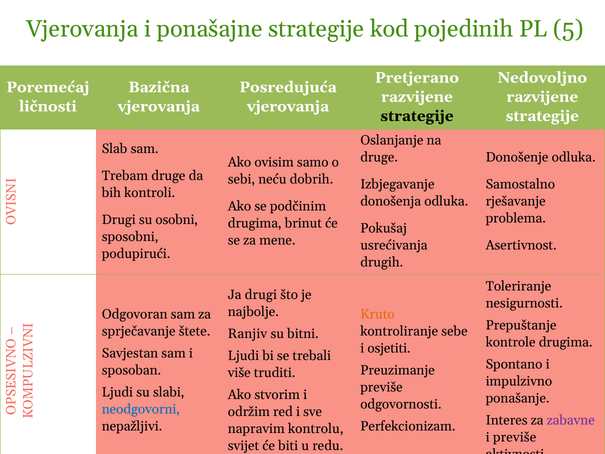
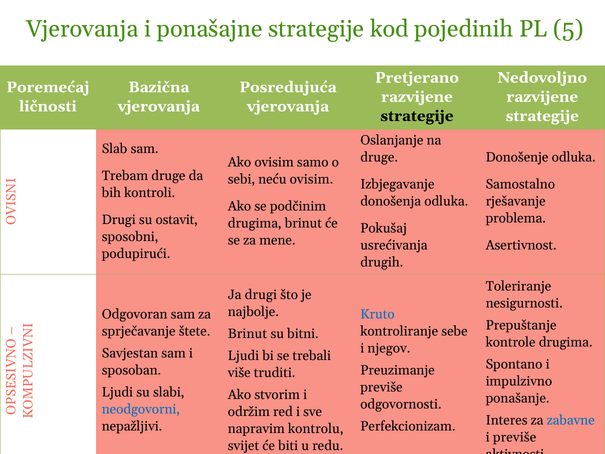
neću dobrih: dobrih -> ovisim (311, 179)
osobni: osobni -> ostavit (177, 220)
Kruto colour: orange -> blue (377, 314)
Ranjiv: Ranjiv -> Brinut (248, 334)
osjetiti: osjetiti -> njegov (389, 348)
zabavne colour: purple -> blue (571, 420)
